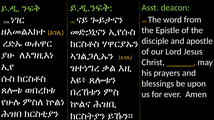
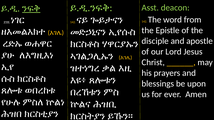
ንፍቅ underline: none -> present (31, 8)
